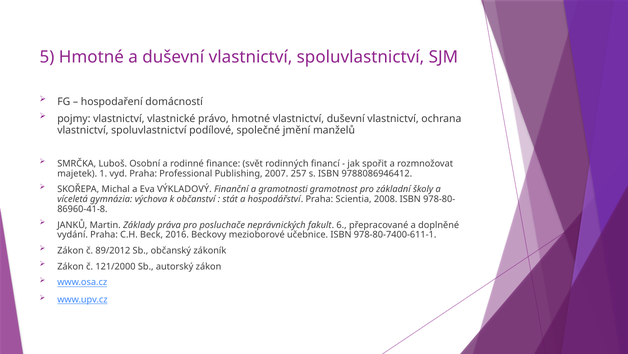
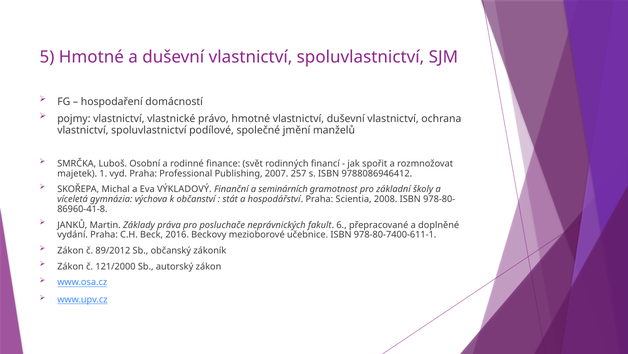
gramotnosti: gramotnosti -> seminárních (283, 189)
